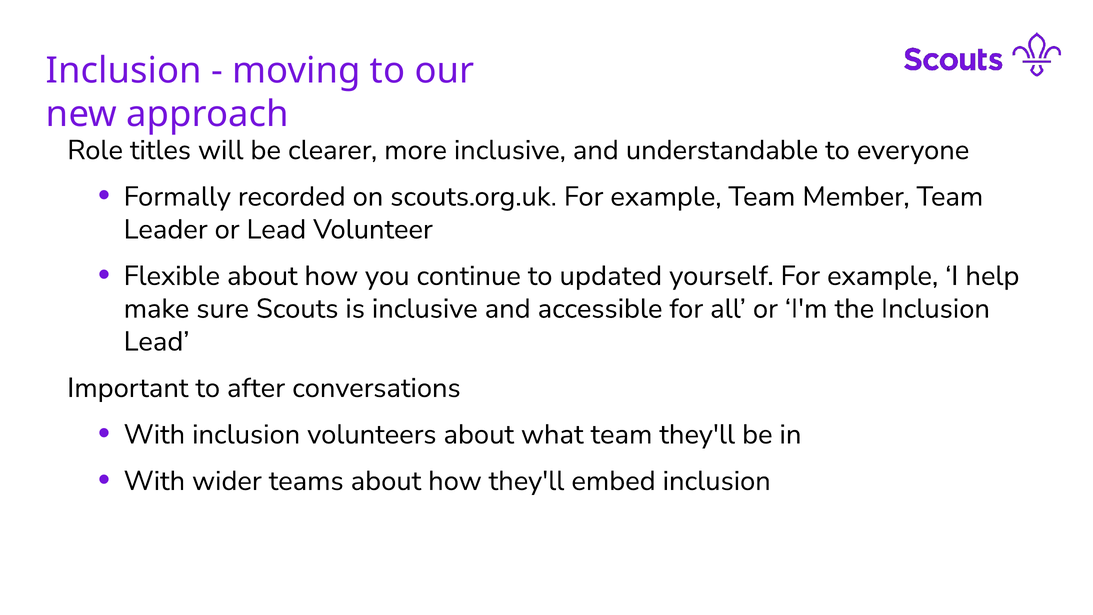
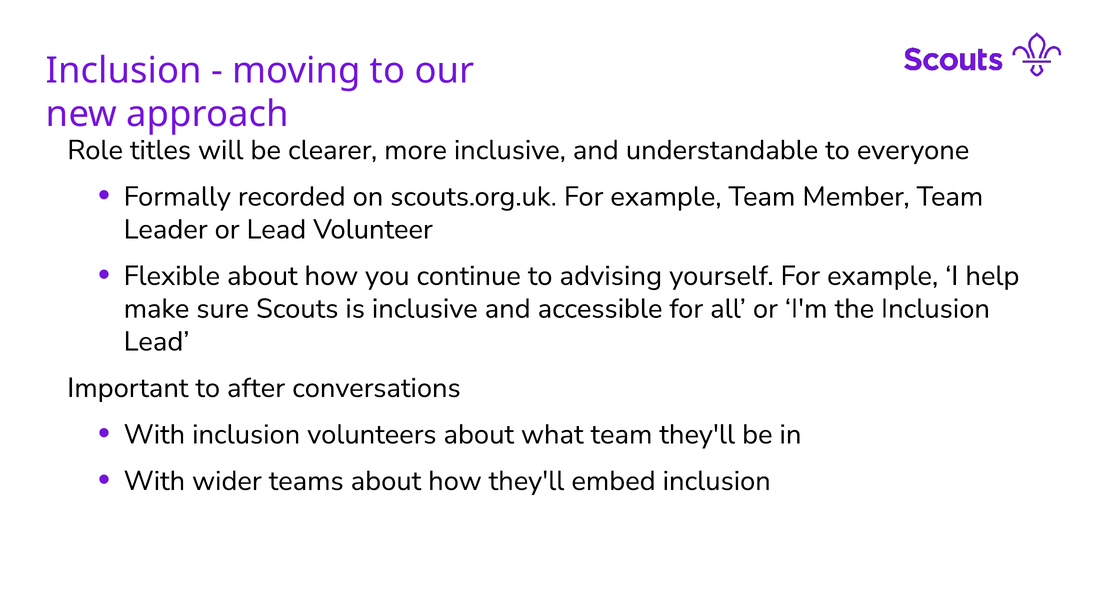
updated: updated -> advising (611, 276)
